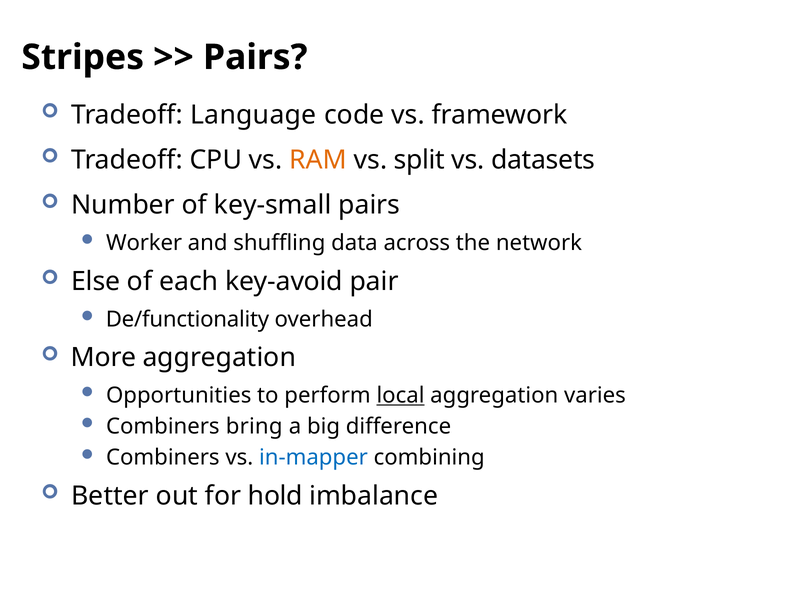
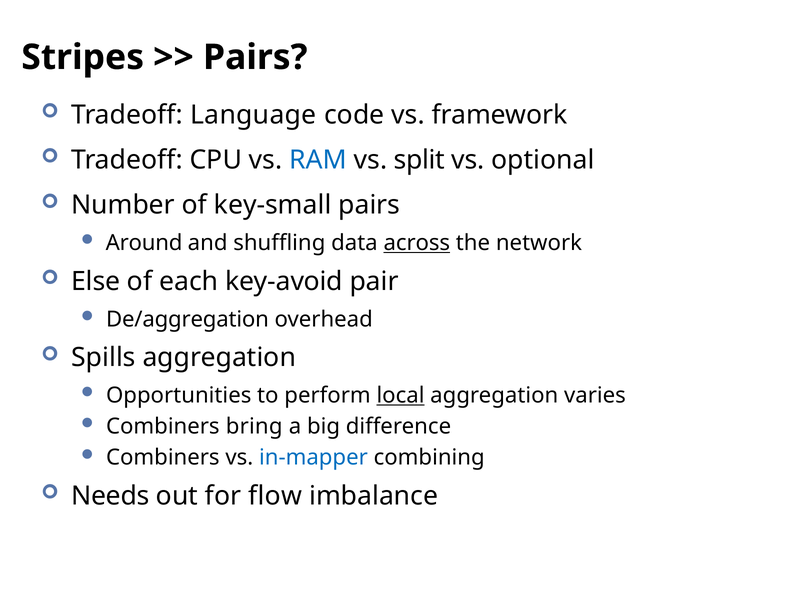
RAM colour: orange -> blue (318, 160)
datasets: datasets -> optional (543, 160)
Worker: Worker -> Around (144, 243)
across underline: none -> present (417, 243)
De/functionality: De/functionality -> De/aggregation (187, 320)
More: More -> Spills (103, 358)
Better: Better -> Needs (110, 496)
hold: hold -> flow (275, 496)
